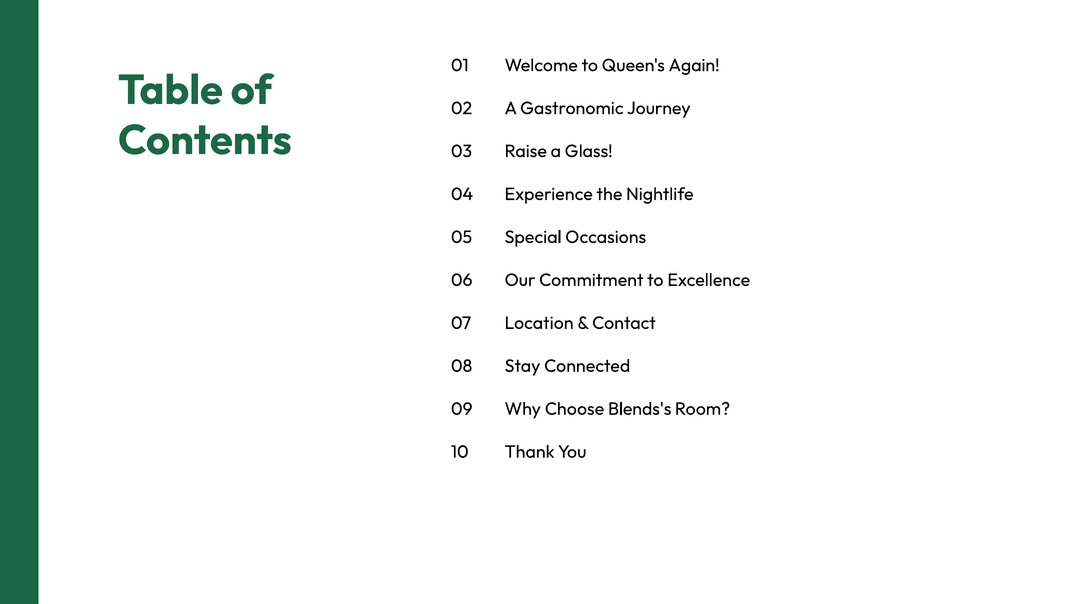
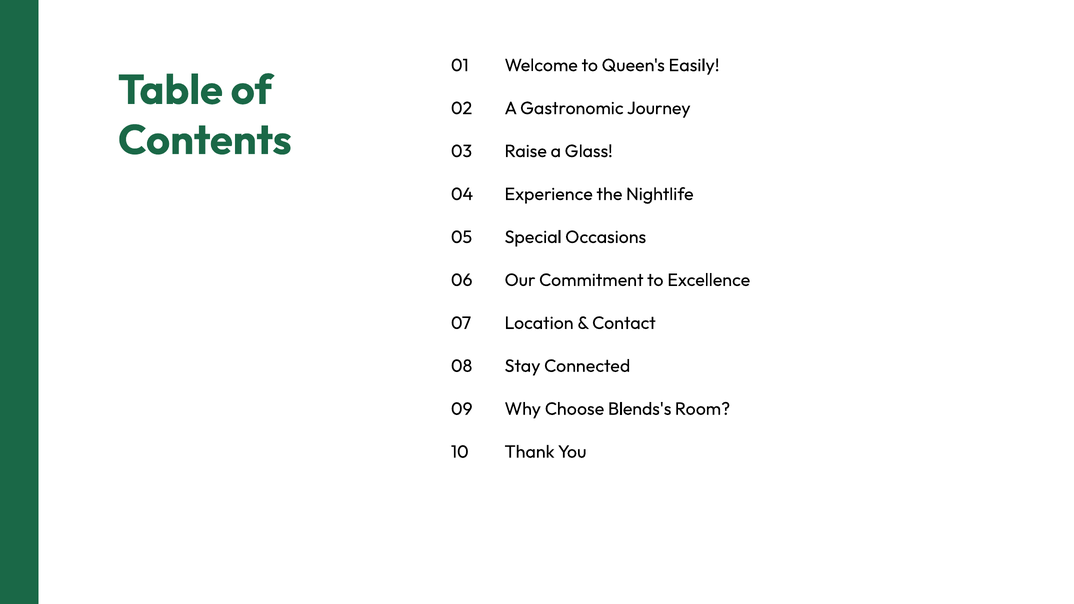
Again: Again -> Easily (694, 65)
